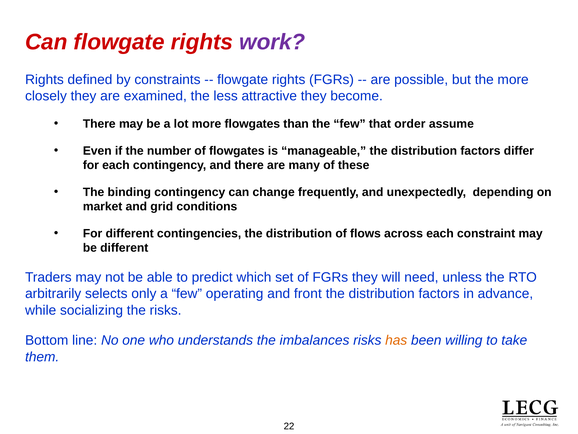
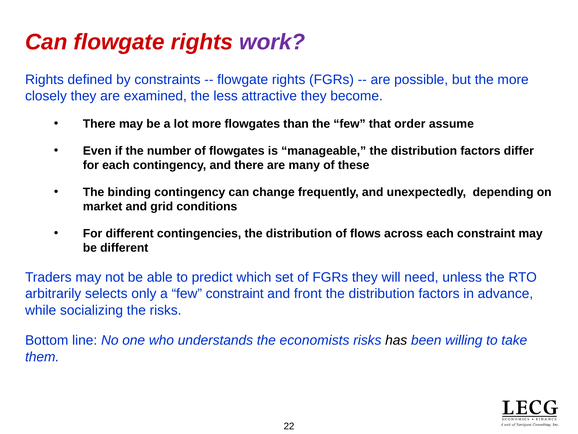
few operating: operating -> constraint (235, 293)
imbalances: imbalances -> economists (315, 340)
has colour: orange -> black (396, 340)
